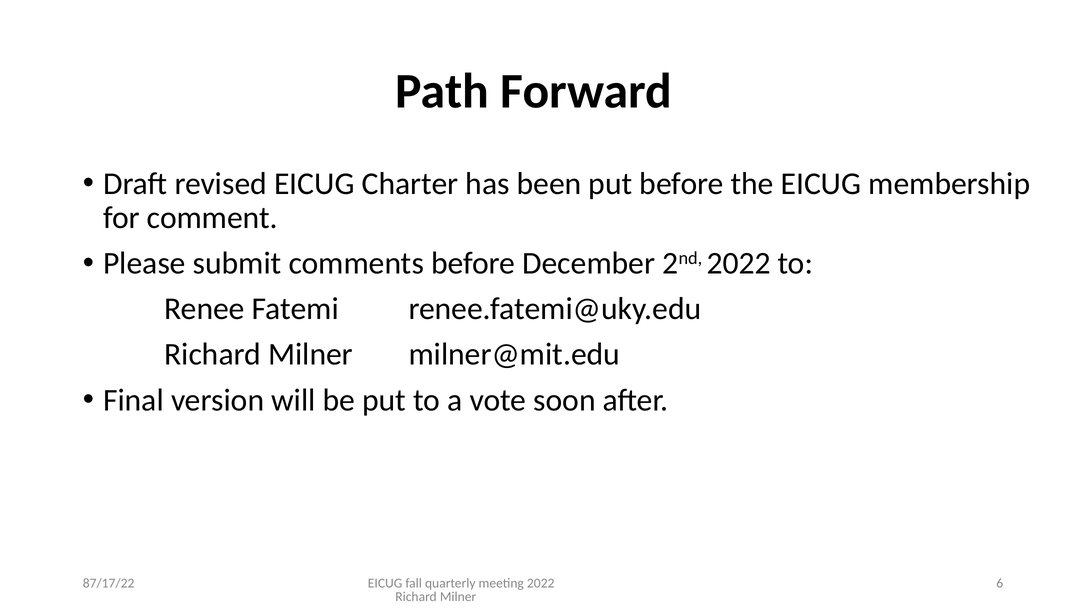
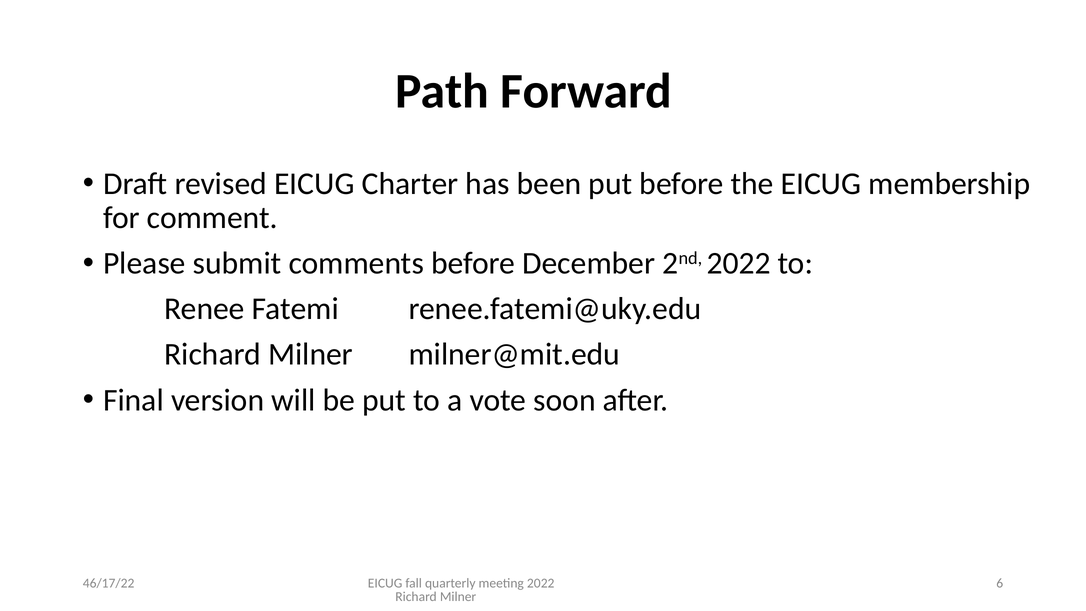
87/17/22: 87/17/22 -> 46/17/22 (109, 583)
